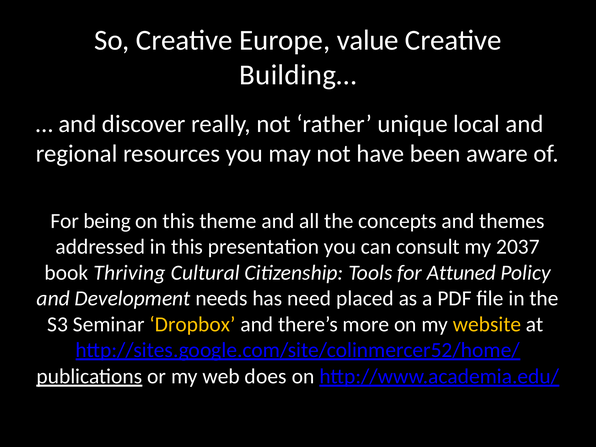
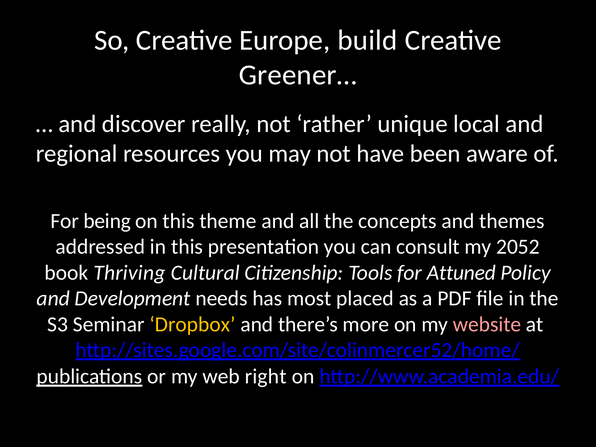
value: value -> build (367, 40)
Building…: Building… -> Greener… (298, 75)
2037: 2037 -> 2052 (518, 247)
need: need -> most (309, 298)
website colour: yellow -> pink (487, 324)
does: does -> right (266, 376)
